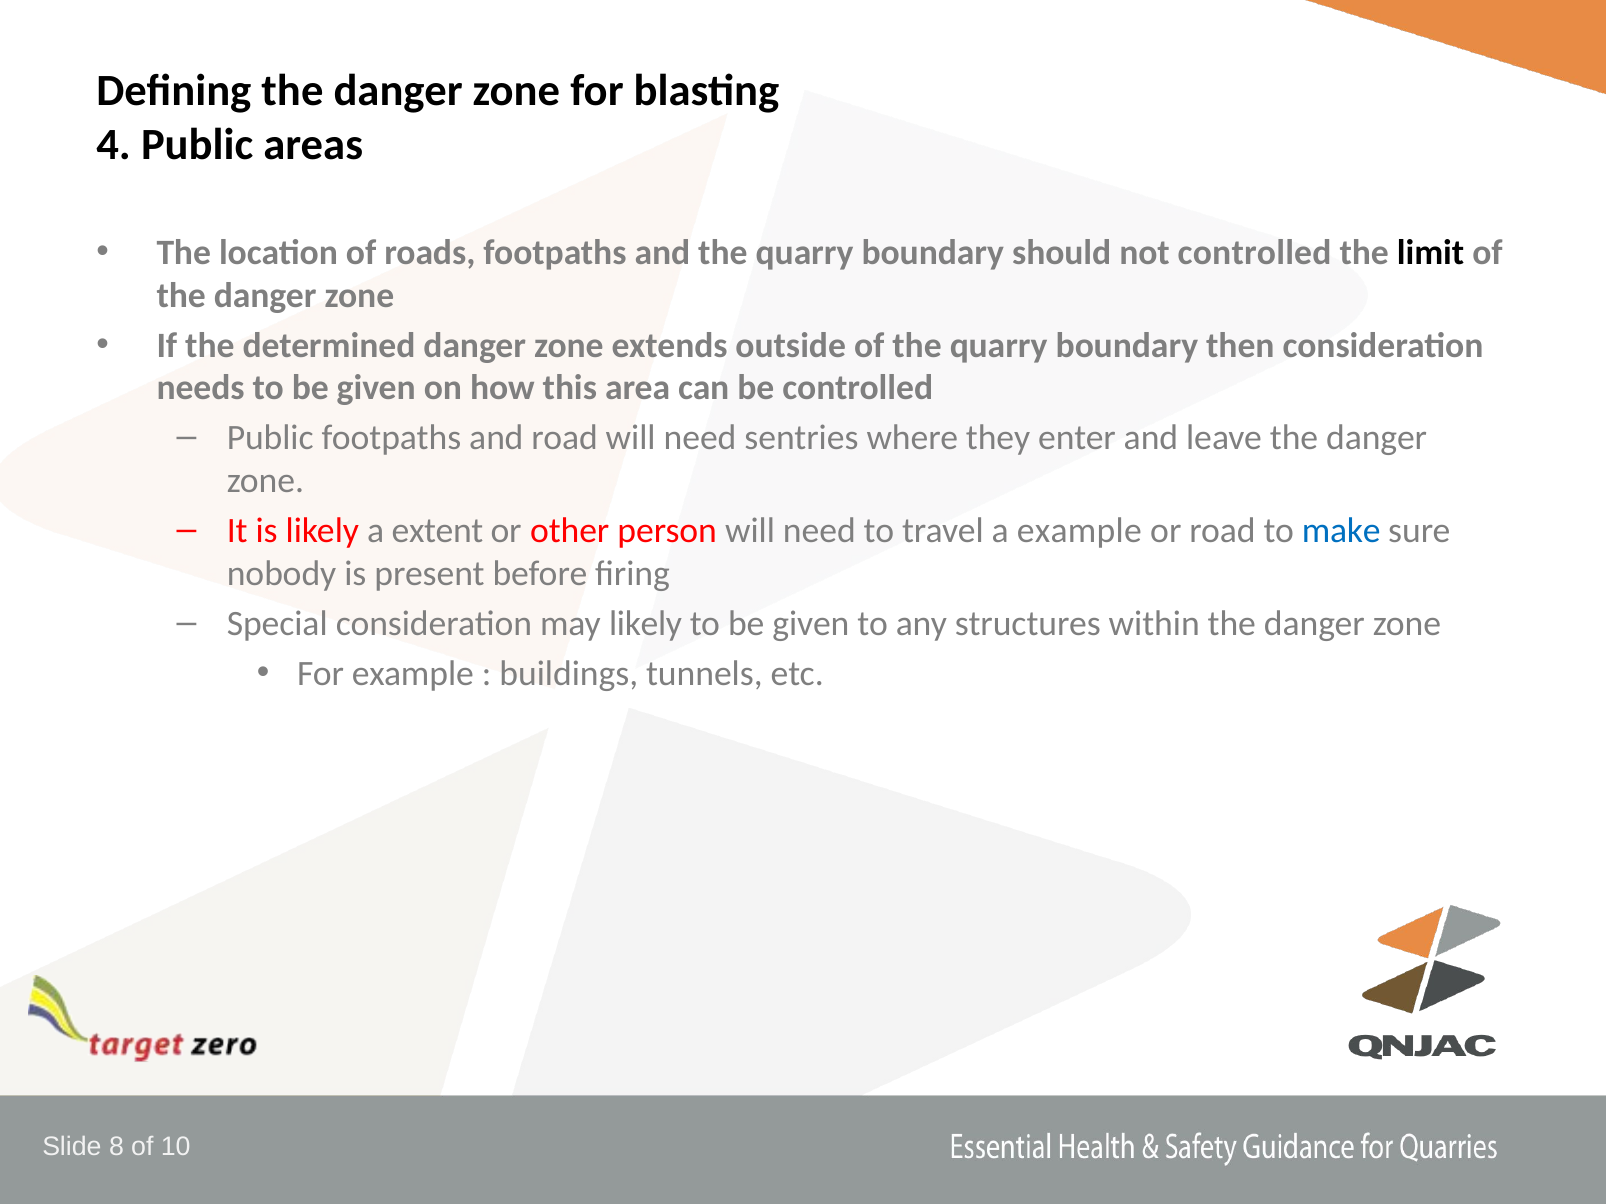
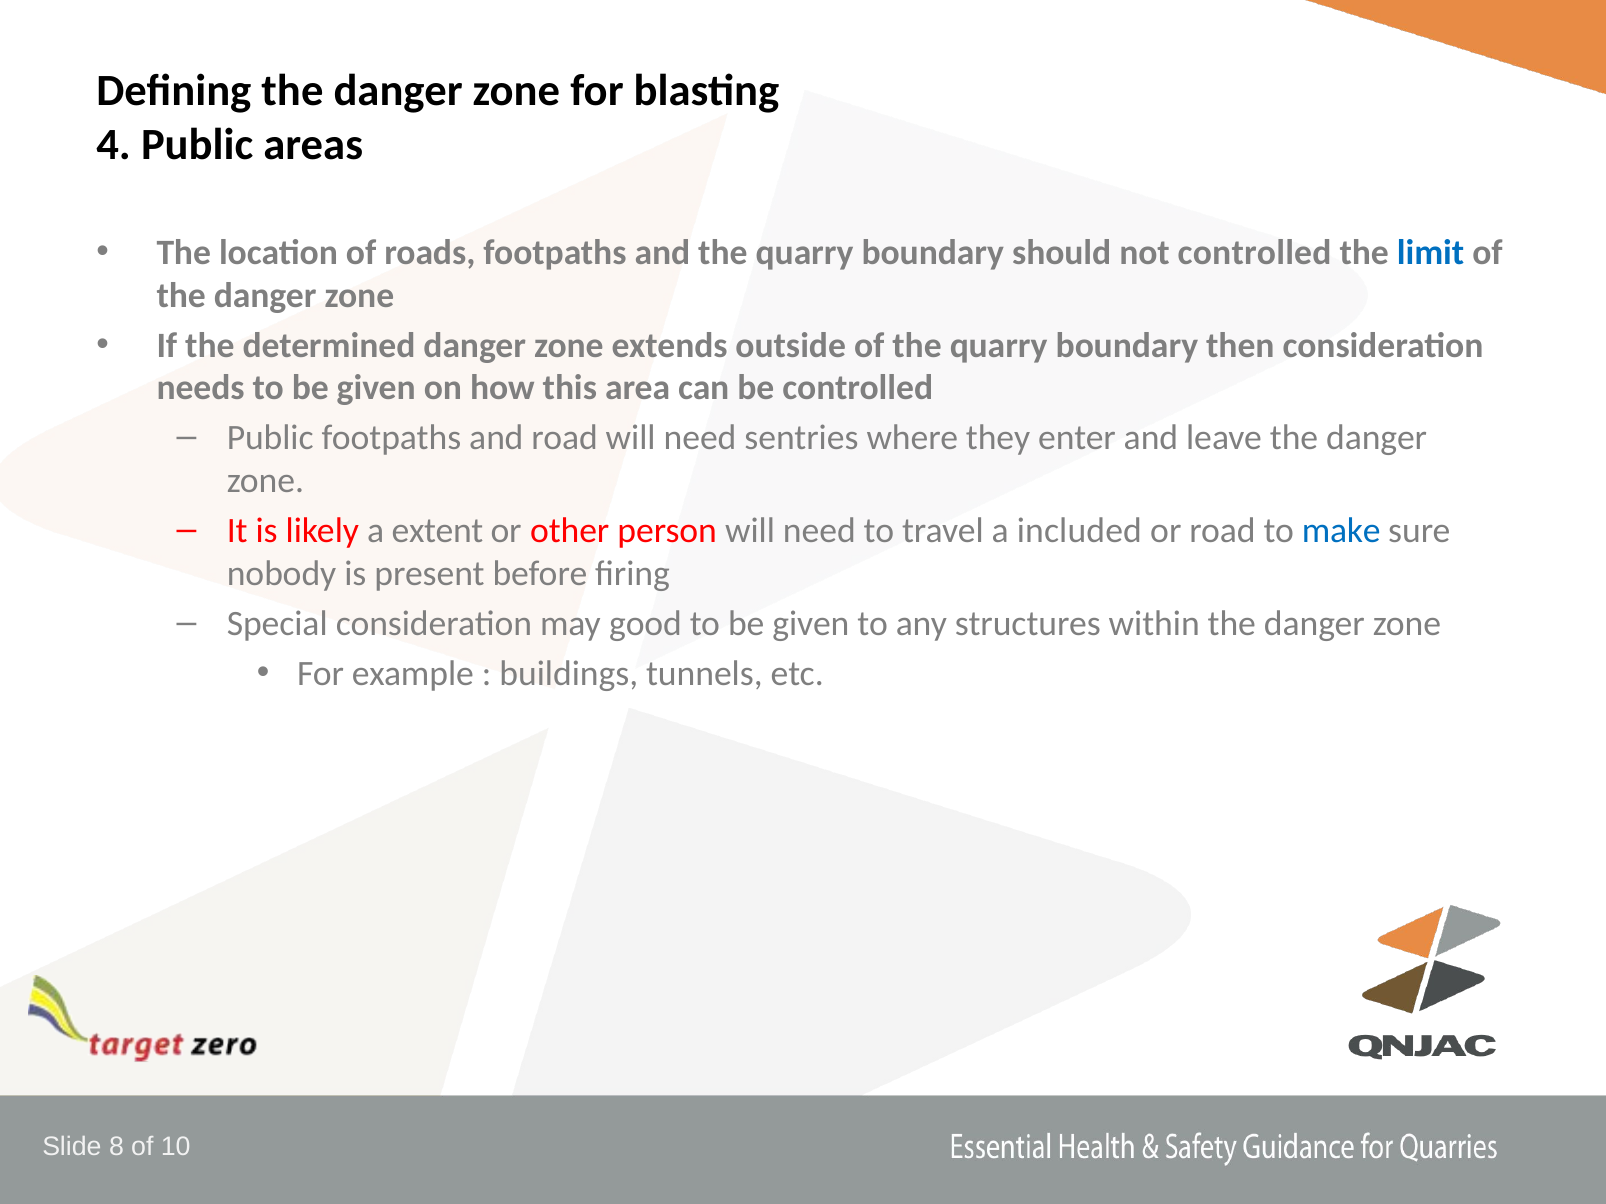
limit colour: black -> blue (1431, 253)
a example: example -> included (1079, 531)
may likely: likely -> good (645, 624)
